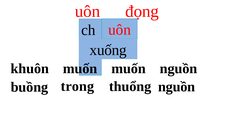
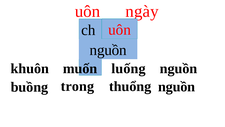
đọng: đọng -> ngày (142, 11)
xuống: xuống -> nguồn (108, 50)
muốn muốn: muốn -> luống (128, 68)
